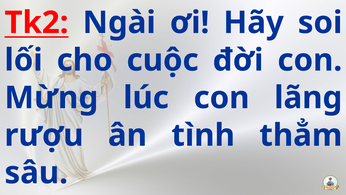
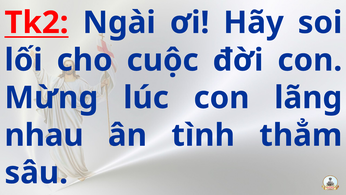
rượu: rượu -> nhau (44, 135)
